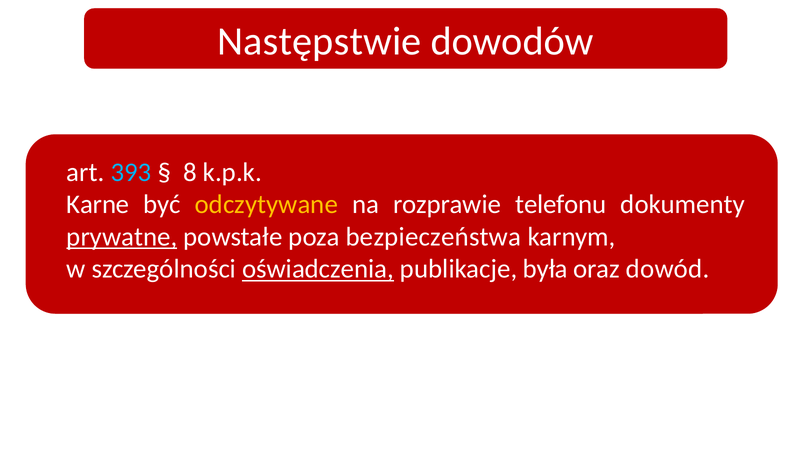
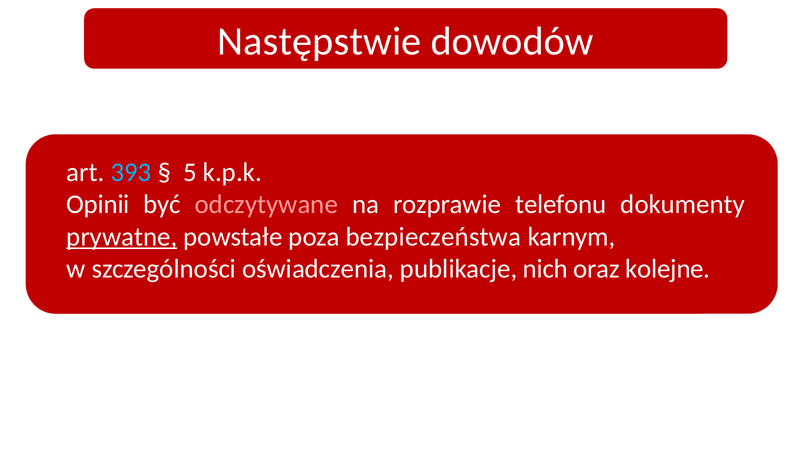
8: 8 -> 5 (190, 172)
Karne: Karne -> Opinii (98, 204)
odczytywane colour: yellow -> pink (266, 204)
oświadczenia underline: present -> none (318, 269)
była: była -> nich (545, 269)
dowód: dowód -> kolejne (668, 269)
